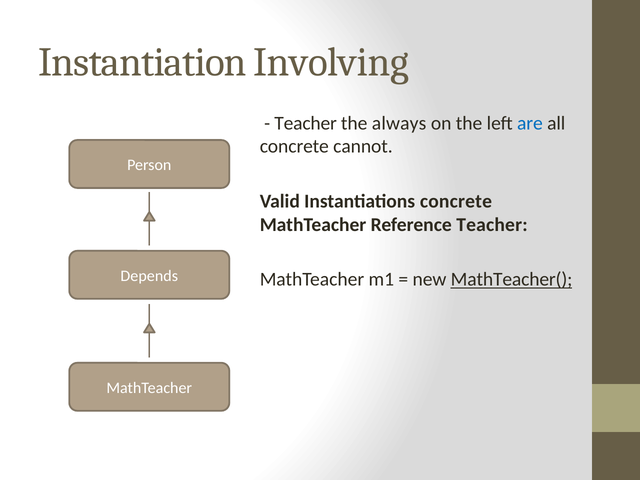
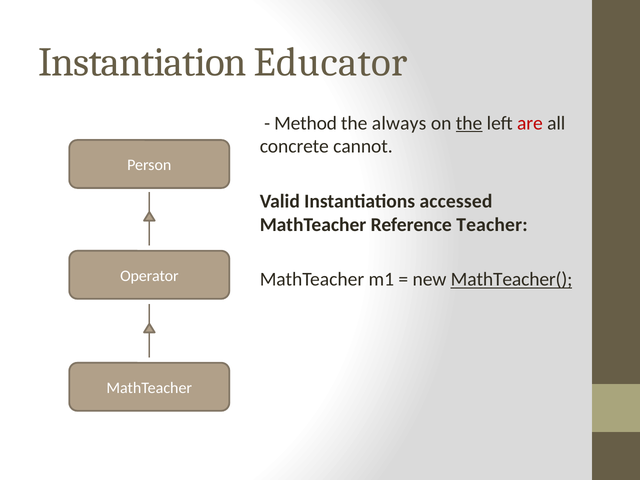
Involving: Involving -> Educator (331, 62)
Teacher: Teacher -> Method (306, 123)
the underline: none -> present (469, 123)
are colour: blue -> red (530, 123)
Instantiations concrete: concrete -> accessed (456, 201)
Depends: Depends -> Operator (149, 276)
